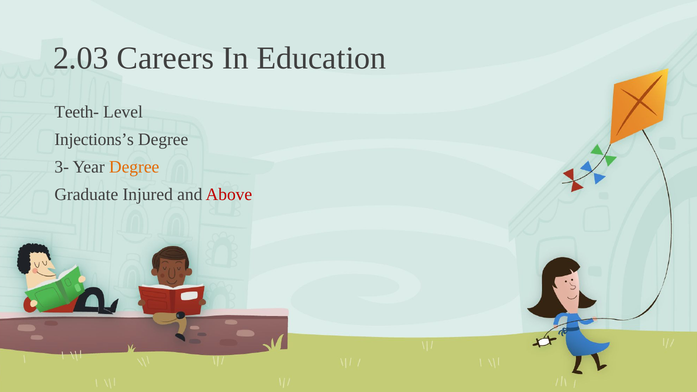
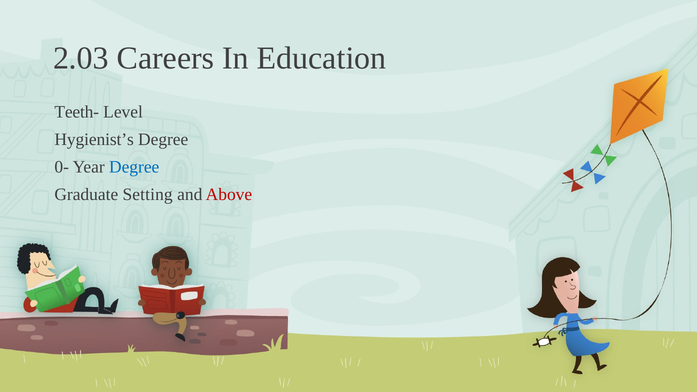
Injections’s: Injections’s -> Hygienist’s (94, 140)
3-: 3- -> 0- (62, 167)
Degree colour: orange -> blue (134, 167)
Injured: Injured -> Setting (148, 195)
